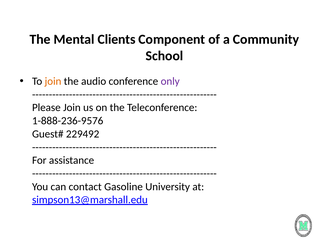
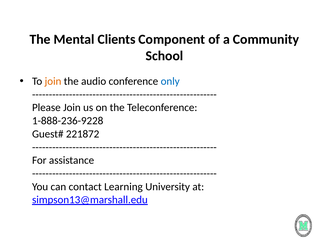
only colour: purple -> blue (170, 81)
1-888-236-9576: 1-888-236-9576 -> 1-888-236-9228 (68, 121)
229492: 229492 -> 221872 (83, 134)
Gasoline: Gasoline -> Learning (124, 186)
